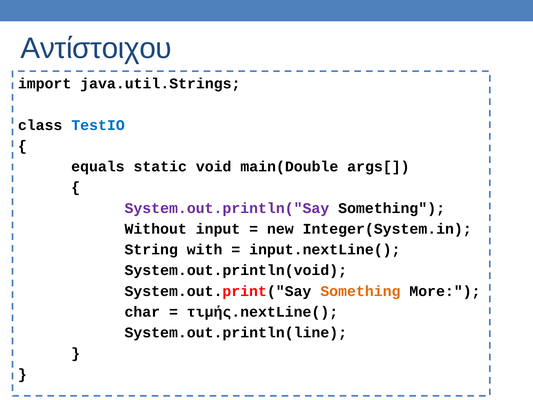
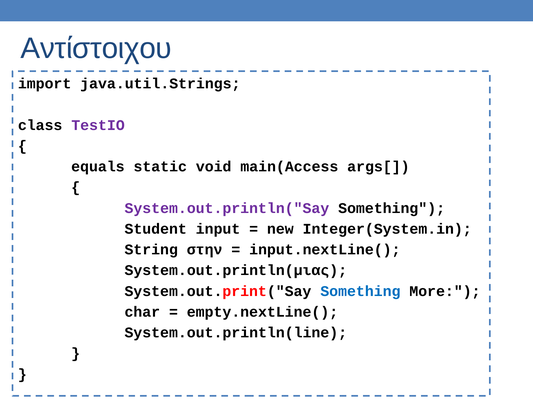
TestIO colour: blue -> purple (98, 125)
main(Double: main(Double -> main(Access (289, 167)
Without: Without -> Student (156, 229)
with: with -> στην (205, 250)
System.out.println(void: System.out.println(void -> System.out.println(μιας (236, 270)
Something colour: orange -> blue (360, 291)
τιμής.nextLine(: τιμής.nextLine( -> empty.nextLine( (262, 312)
